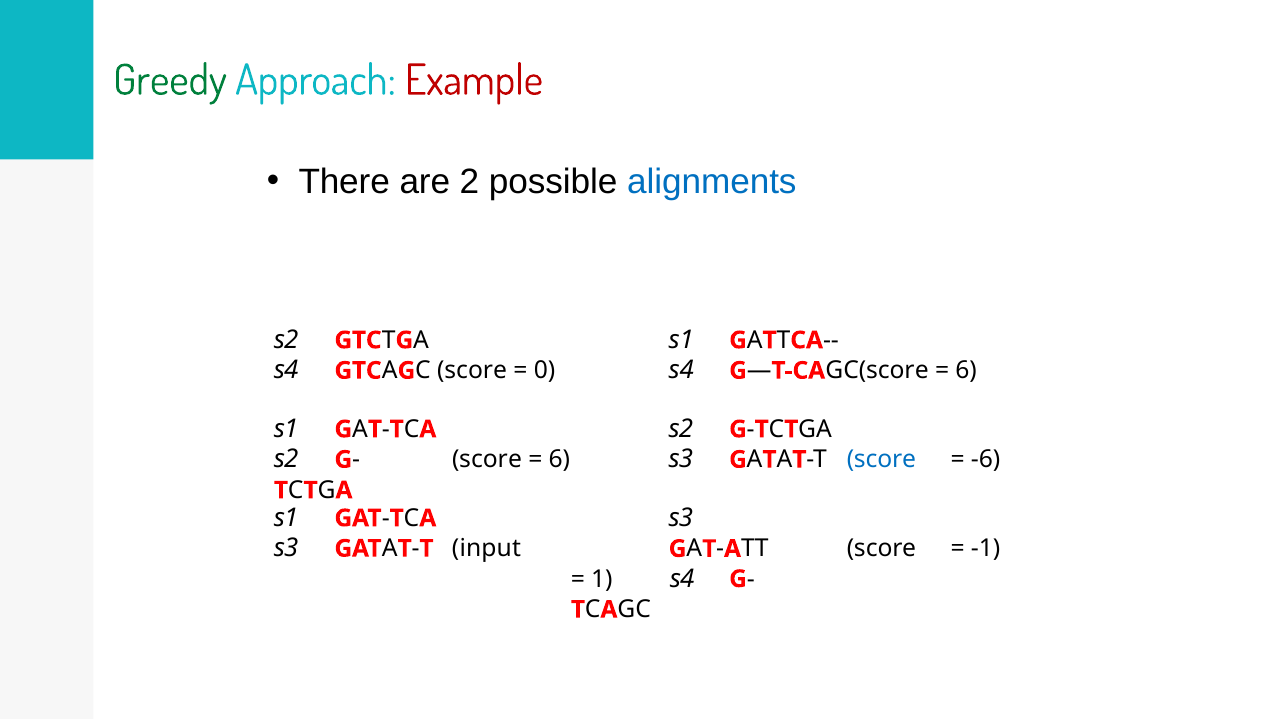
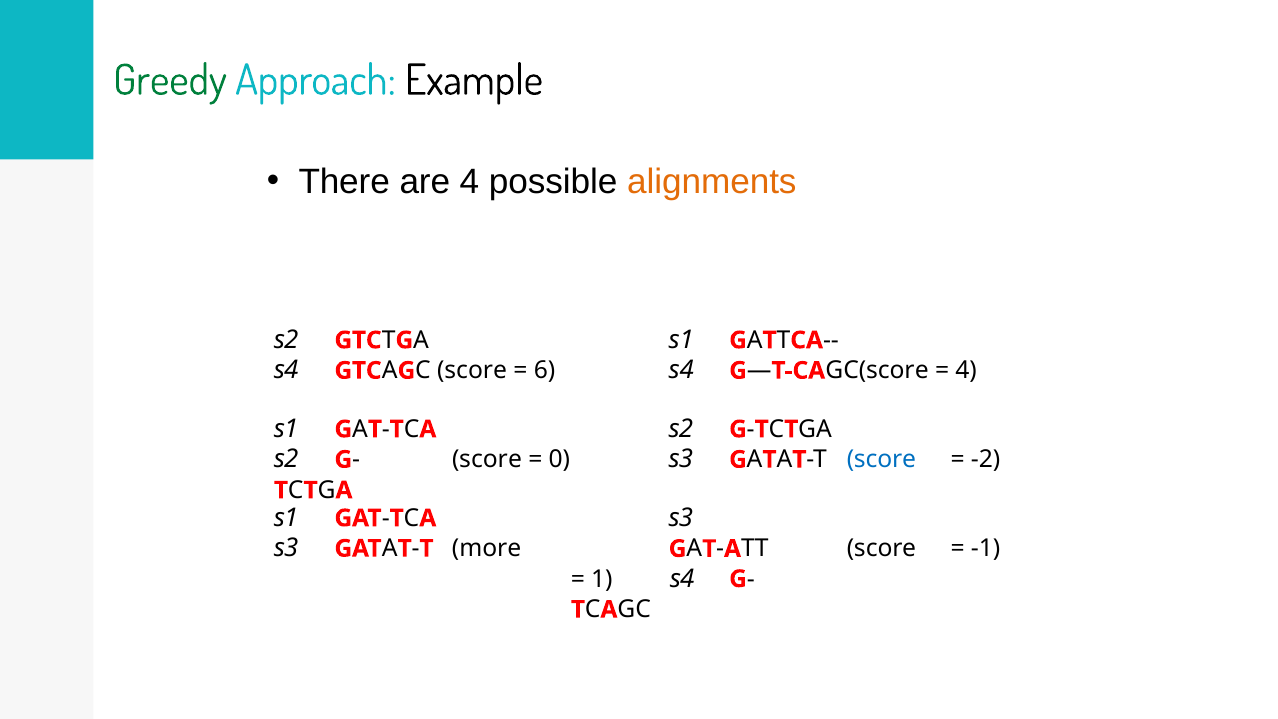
Example colour: red -> black (474, 81)
are 2: 2 -> 4 (469, 182)
alignments colour: blue -> orange (712, 182)
0: 0 -> 6 (545, 371)
6: 6 -> 4 (966, 371)
-6: -6 -> -2 (986, 459)
6: 6 -> 0 (559, 459)
input: input -> more (487, 548)
